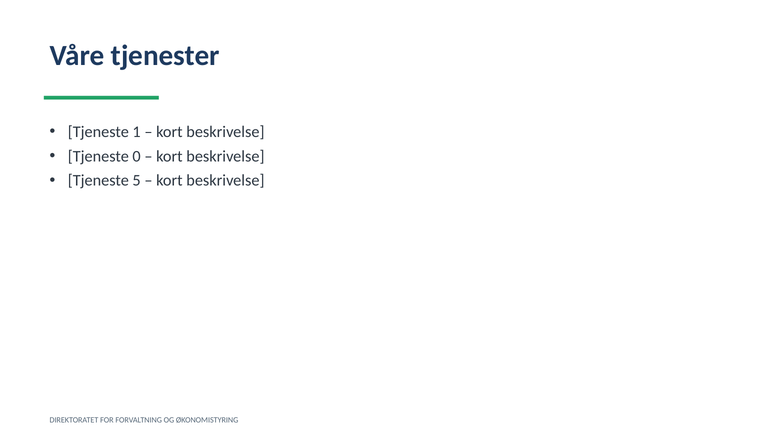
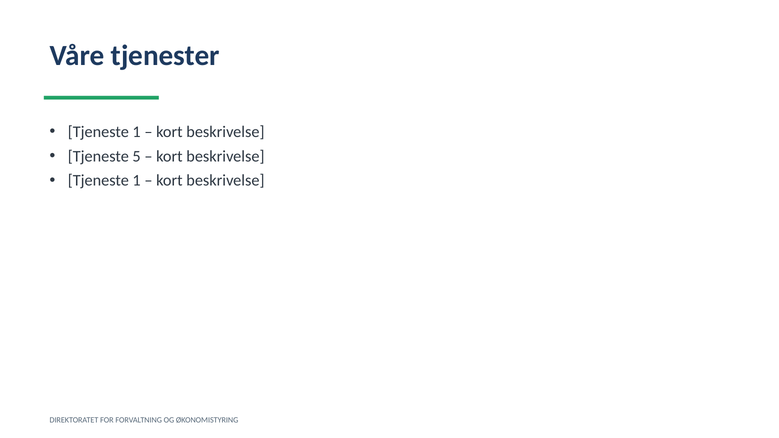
0: 0 -> 5 (137, 156)
5: 5 -> 1 (137, 181)
